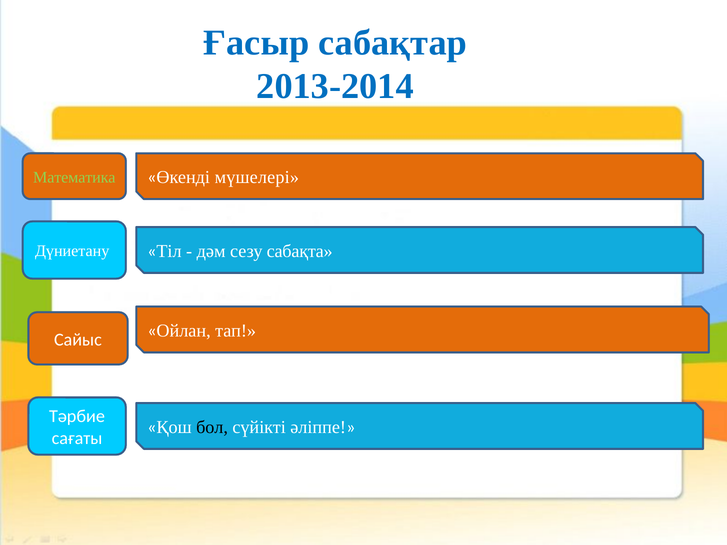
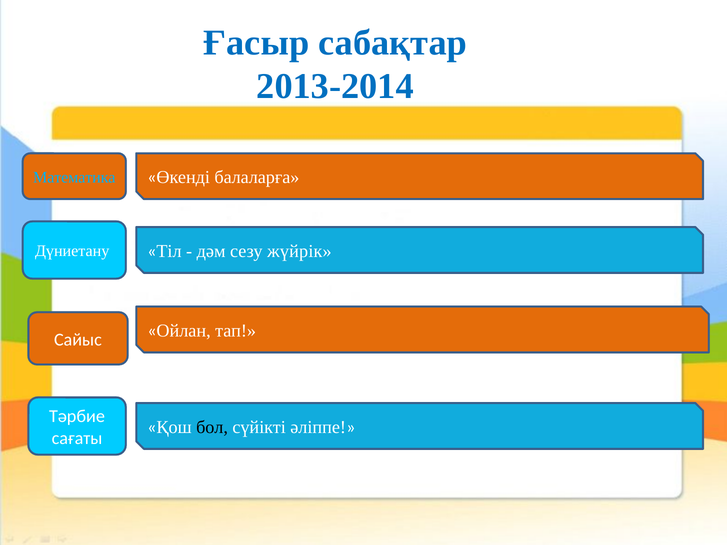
мүшелері: мүшелері -> балаларға (257, 178)
Математика colour: light green -> light blue (74, 177)
сабақта: сабақта -> жүйрік (299, 251)
